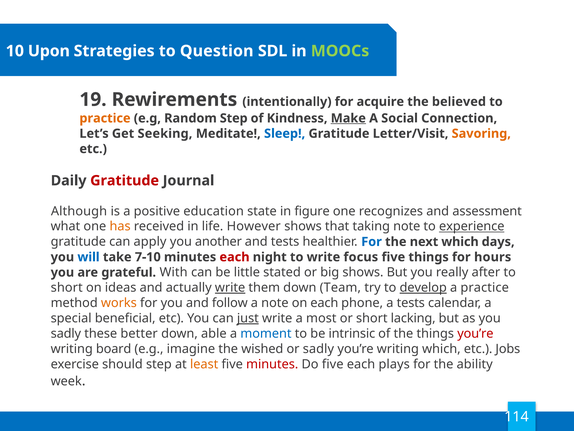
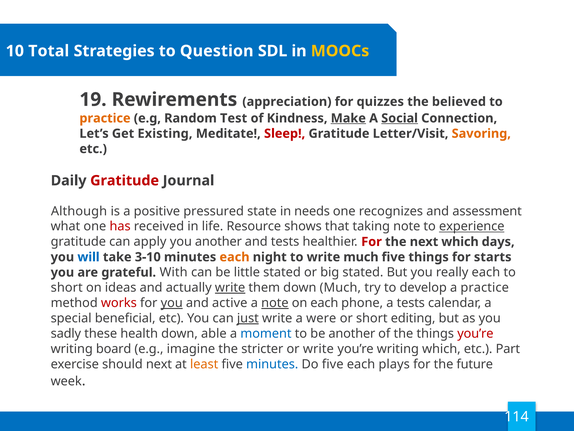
Upon: Upon -> Total (49, 51)
MOOCs colour: light green -> yellow (340, 51)
intentionally: intentionally -> appreciation (287, 102)
acquire: acquire -> quizzes (380, 102)
Random Step: Step -> Test (234, 118)
Social underline: none -> present (400, 118)
Seeking: Seeking -> Existing (165, 133)
Sleep colour: blue -> red (285, 133)
education: education -> pressured (214, 211)
figure: figure -> needs (312, 211)
has colour: orange -> red (120, 226)
However: However -> Resource (254, 226)
For colour: blue -> red (372, 241)
7-10: 7-10 -> 3-10 (148, 257)
each colour: red -> orange (235, 257)
write focus: focus -> much (361, 257)
hours: hours -> starts (493, 257)
big shows: shows -> stated (363, 272)
really after: after -> each (486, 272)
down Team: Team -> Much (340, 287)
develop underline: present -> none (423, 287)
works colour: orange -> red (119, 303)
you underline: none -> present (172, 303)
follow: follow -> active (230, 303)
note underline: none -> present (275, 303)
most: most -> were (321, 318)
lacking: lacking -> editing (413, 318)
better: better -> health (139, 333)
be intrinsic: intrinsic -> another (352, 333)
wished: wished -> stricter (262, 349)
or sadly: sadly -> write (318, 349)
Jobs: Jobs -> Part (508, 349)
should step: step -> next (159, 364)
minutes colour: red -> blue (272, 364)
ability: ability -> future (475, 364)
